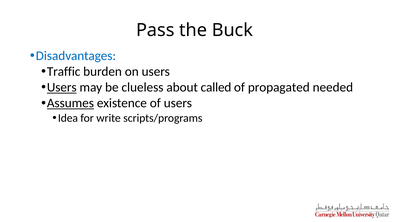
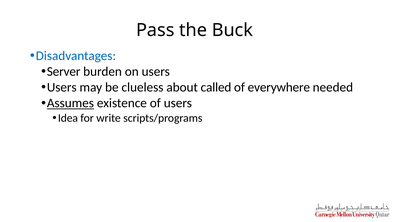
Traffic: Traffic -> Server (64, 72)
Users underline: present -> none (62, 87)
propagated: propagated -> everywhere (279, 87)
